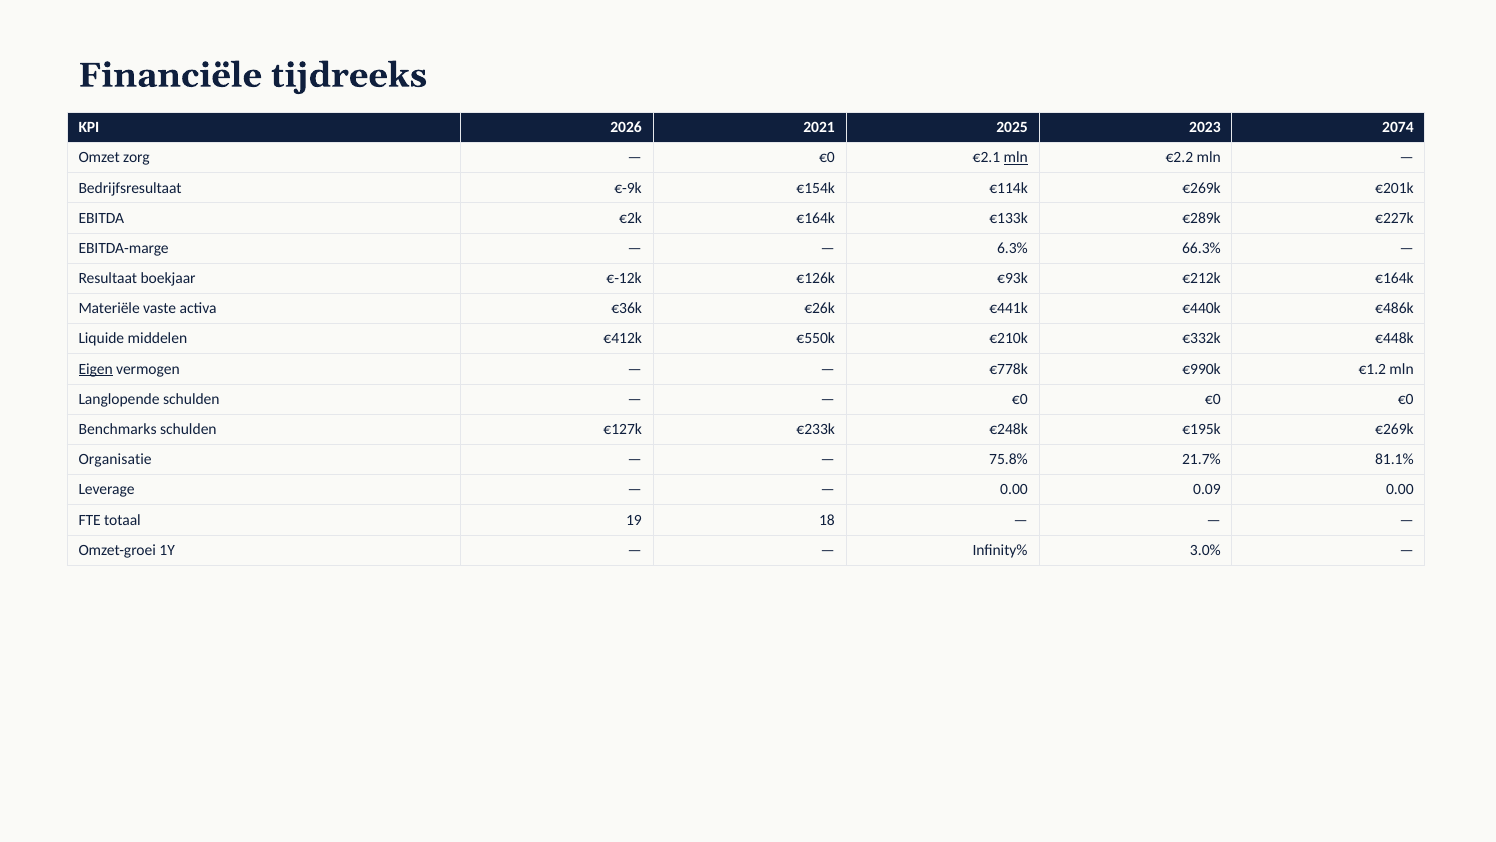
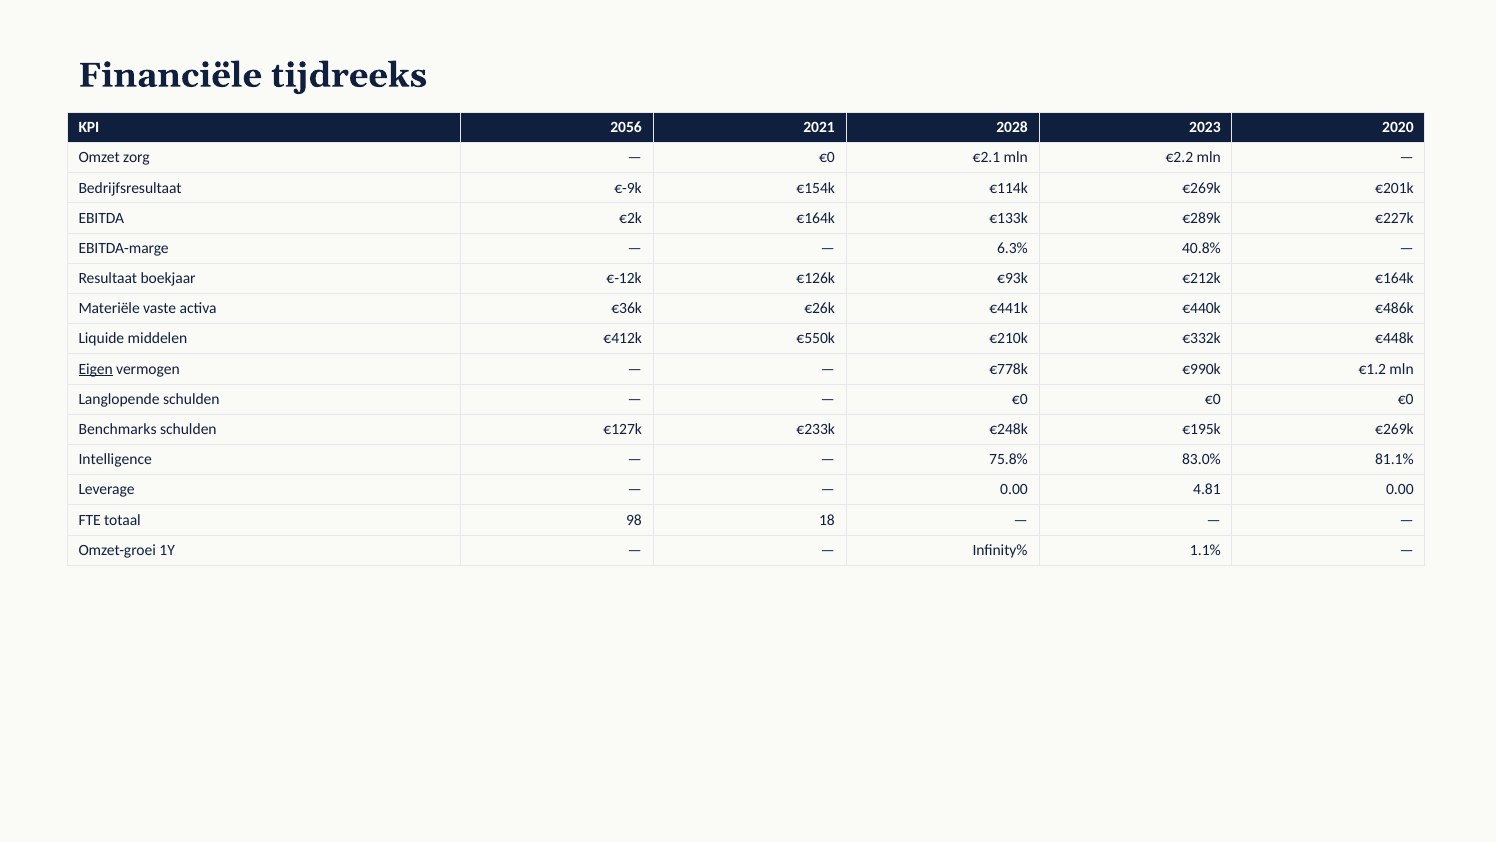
2026: 2026 -> 2056 (626, 127)
2025: 2025 -> 2028 (1012, 127)
2074: 2074 -> 2020 (1398, 127)
mln underline: present -> none (1016, 158)
66.3%: 66.3% -> 40.8% (1201, 248)
Organisatie: Organisatie -> Intelligence (115, 459)
21.7%: 21.7% -> 83.0% (1201, 459)
0.09: 0.09 -> 4.81 (1207, 489)
19: 19 -> 98 (634, 520)
3.0%: 3.0% -> 1.1% (1205, 550)
